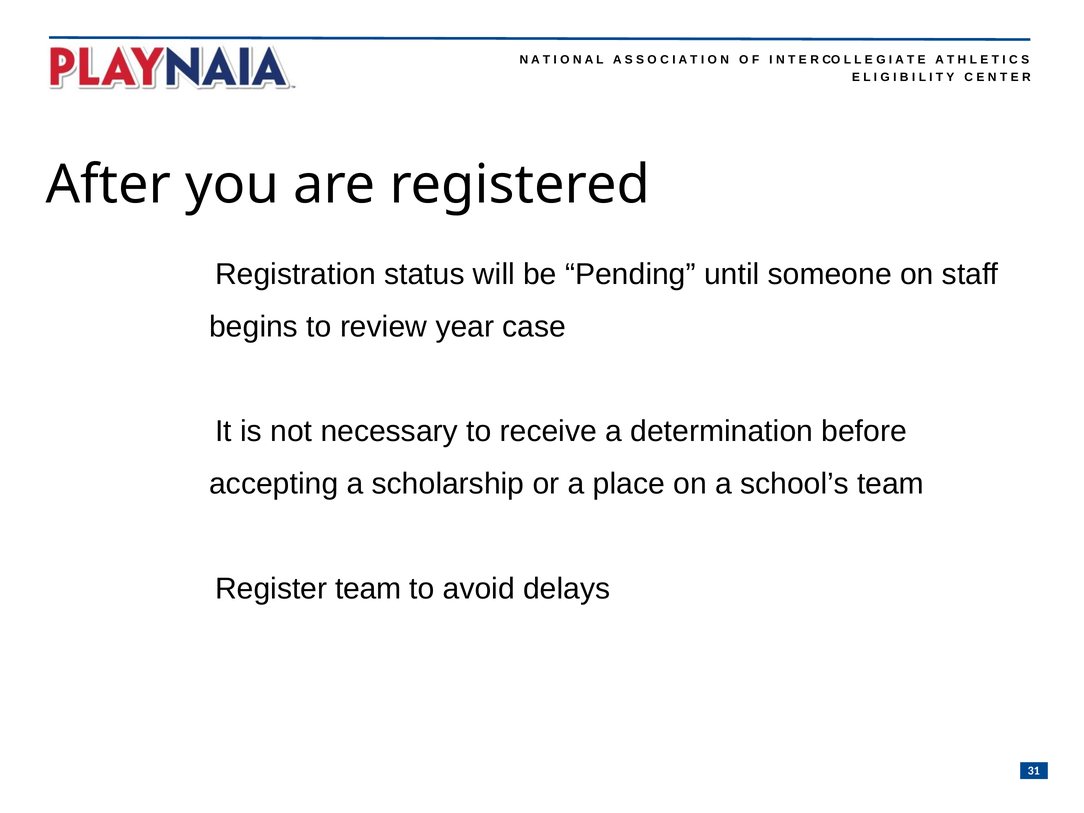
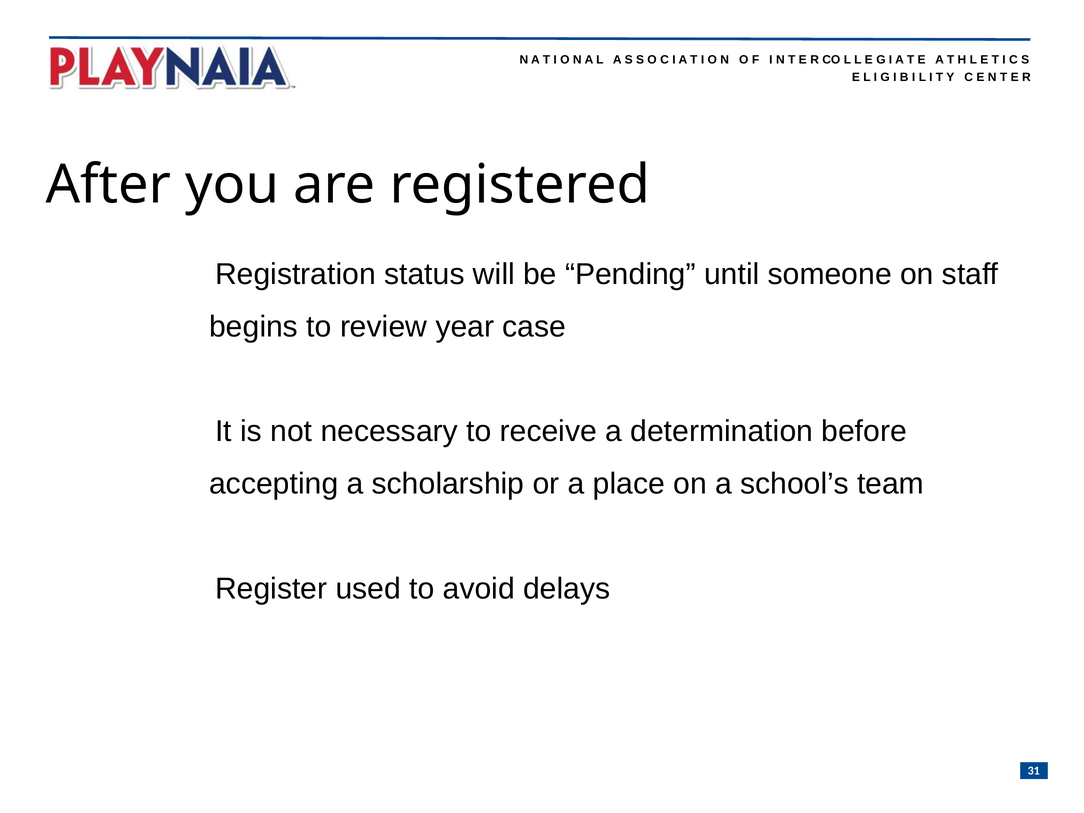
team: team -> used (368, 589)
